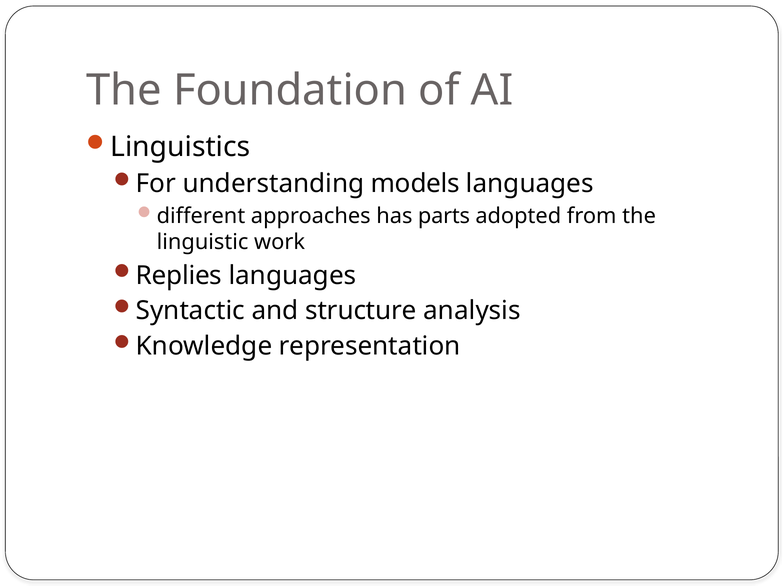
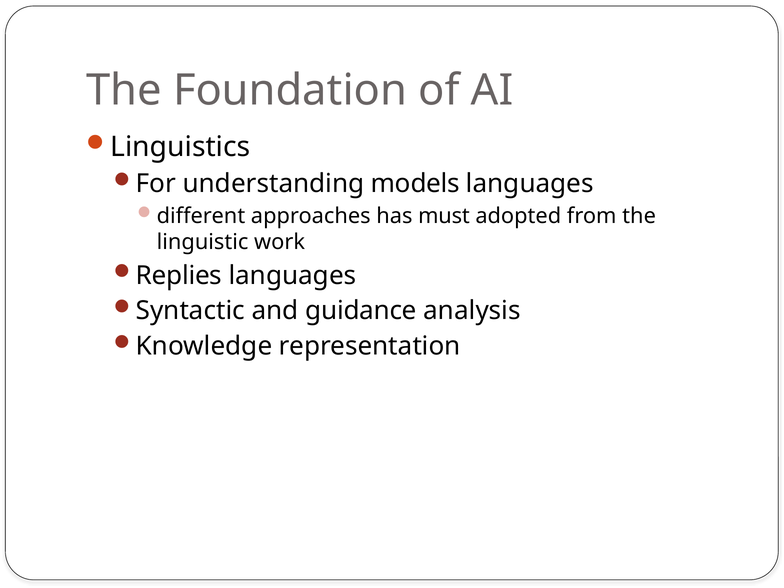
parts: parts -> must (444, 216)
structure: structure -> guidance (361, 311)
